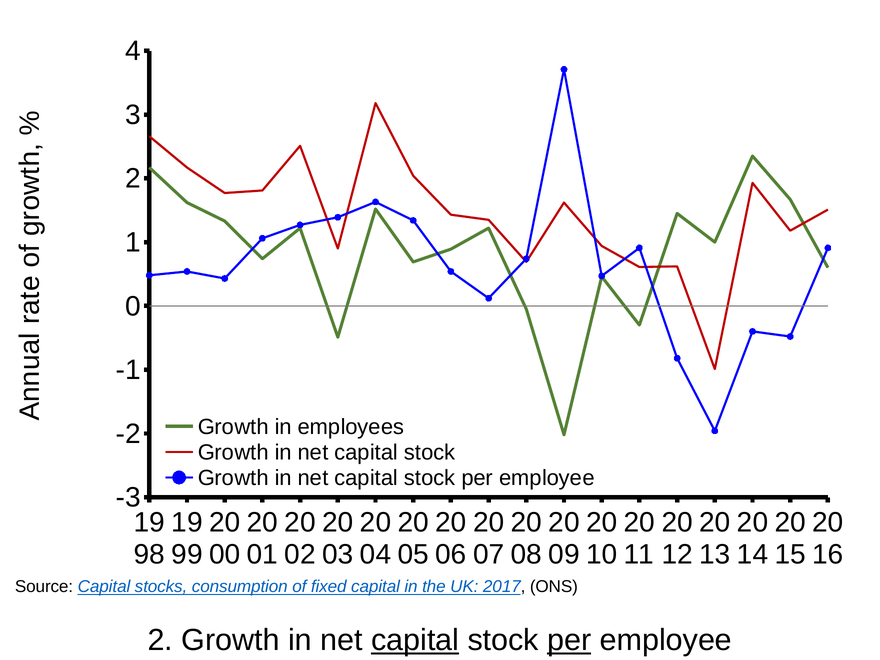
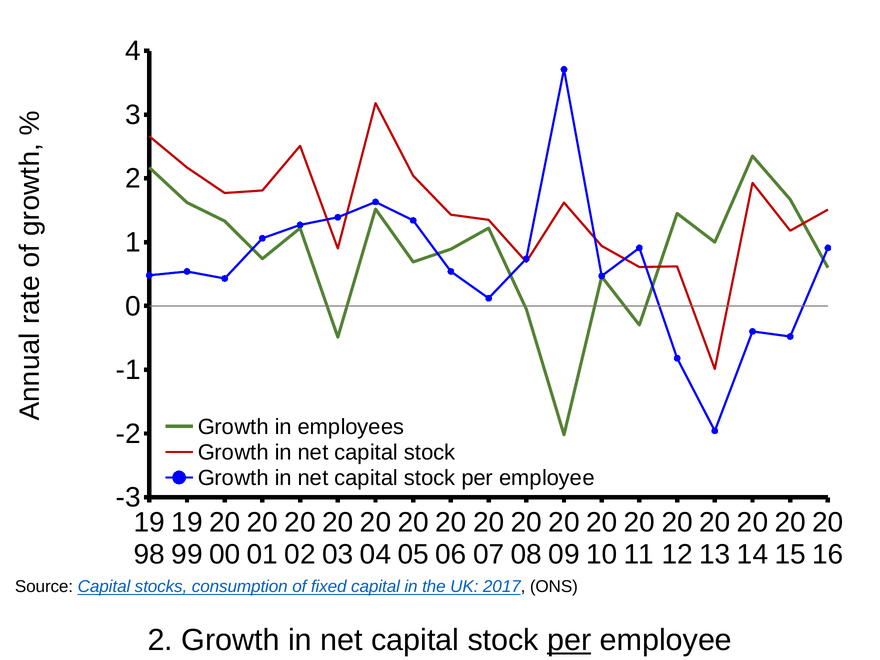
capital underline: present -> none (415, 640)
